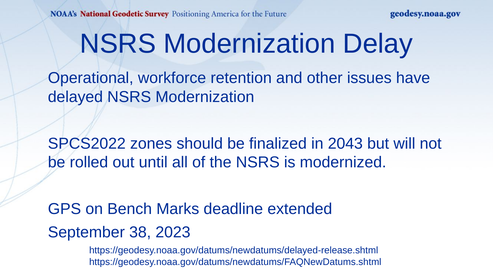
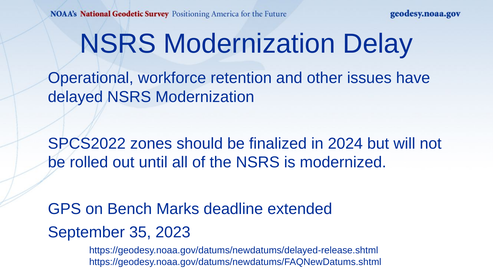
2043: 2043 -> 2024 (345, 143)
38: 38 -> 35 (140, 232)
